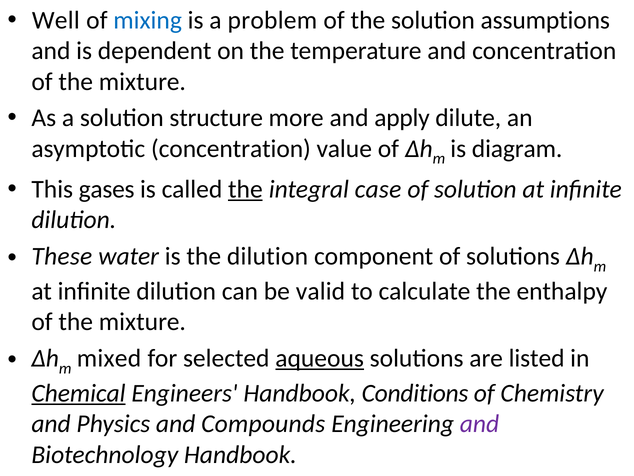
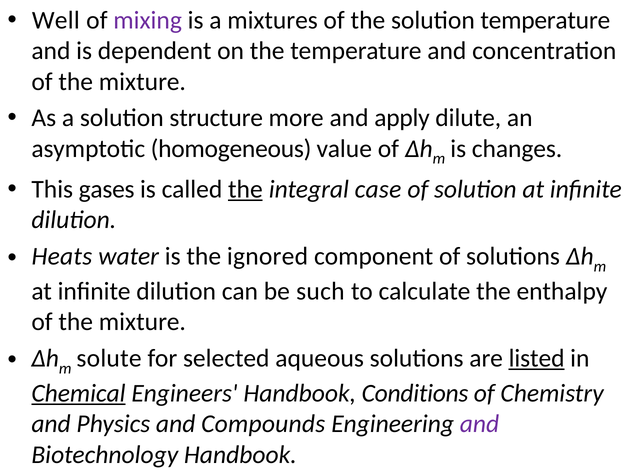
mixing colour: blue -> purple (148, 20)
problem: problem -> mixtures (273, 20)
solution assumptions: assumptions -> temperature (545, 20)
asymptotic concentration: concentration -> homogeneous (231, 149)
diagram: diagram -> changes (517, 149)
These: These -> Heats (62, 256)
the dilution: dilution -> ignored (267, 256)
valid: valid -> such (320, 291)
mixed: mixed -> solute (109, 358)
aqueous underline: present -> none (320, 358)
listed underline: none -> present (537, 358)
